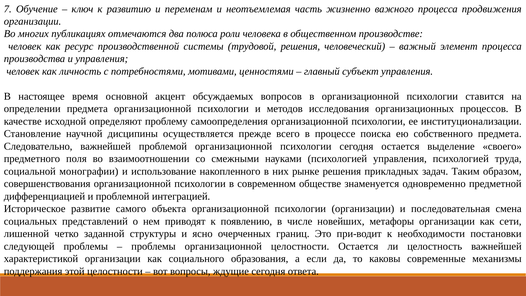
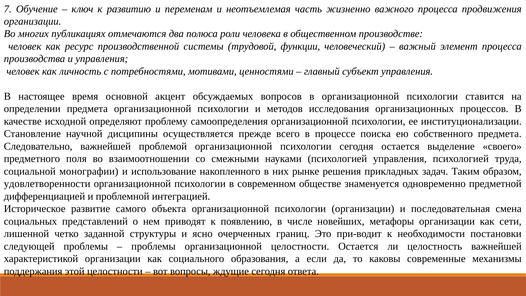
трудовой решения: решения -> функции (300, 46)
совершенствования: совершенствования -> удовлетворенности (47, 184)
